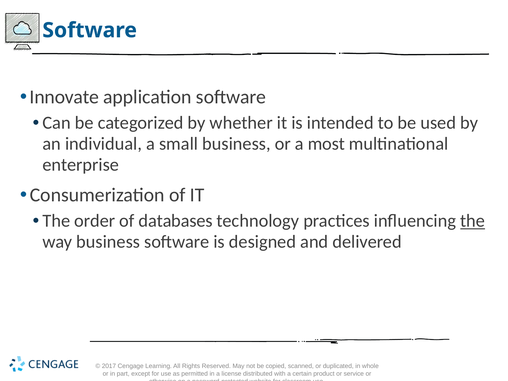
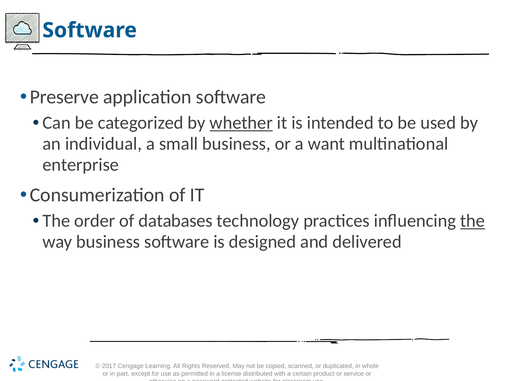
Innovate: Innovate -> Preserve (64, 97)
whether underline: none -> present (241, 123)
most: most -> want (326, 144)
